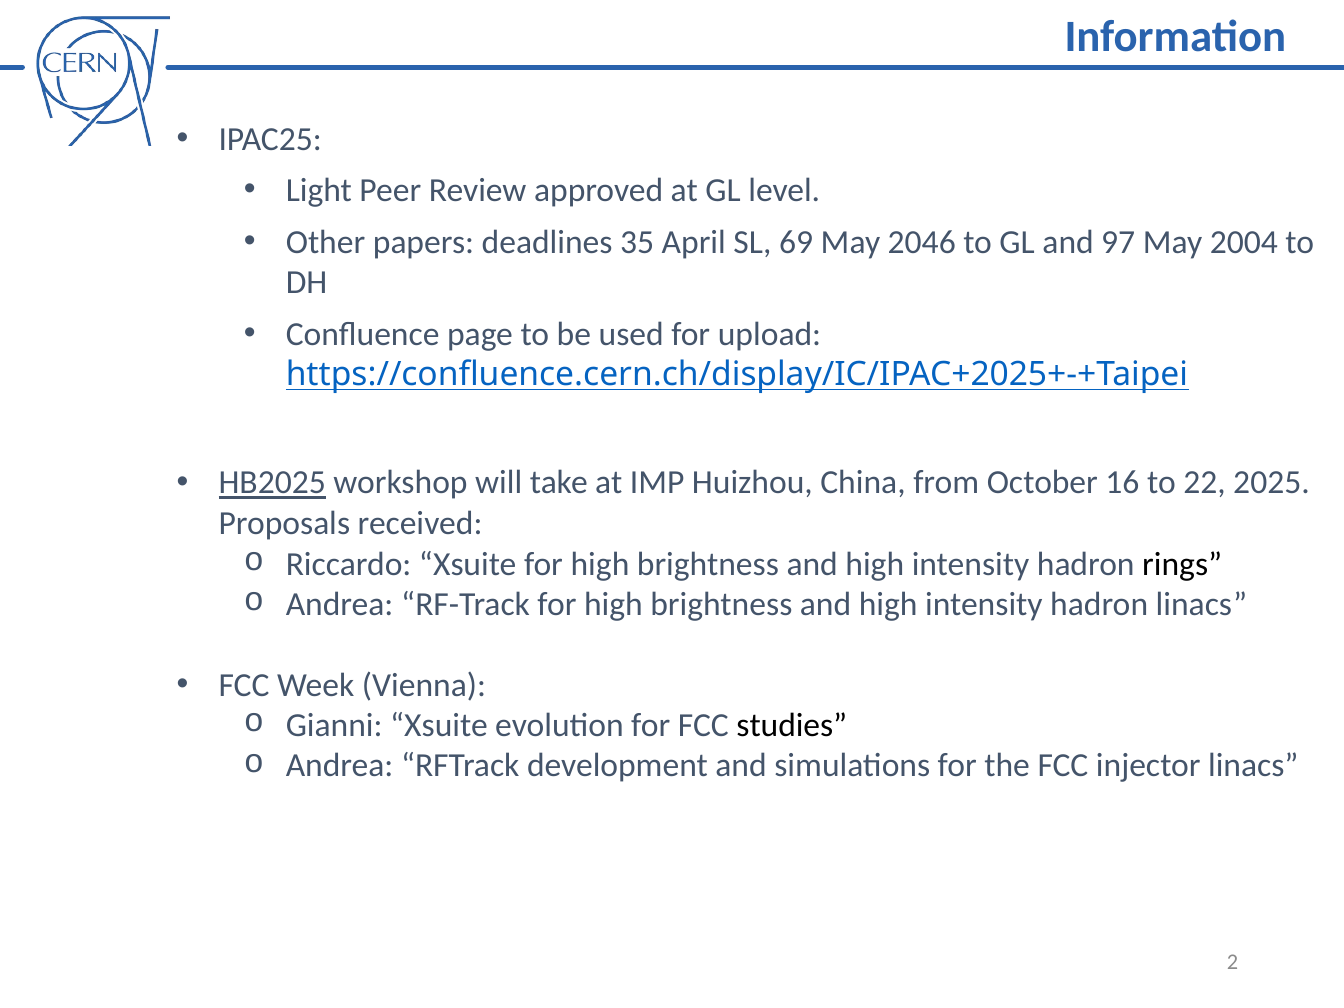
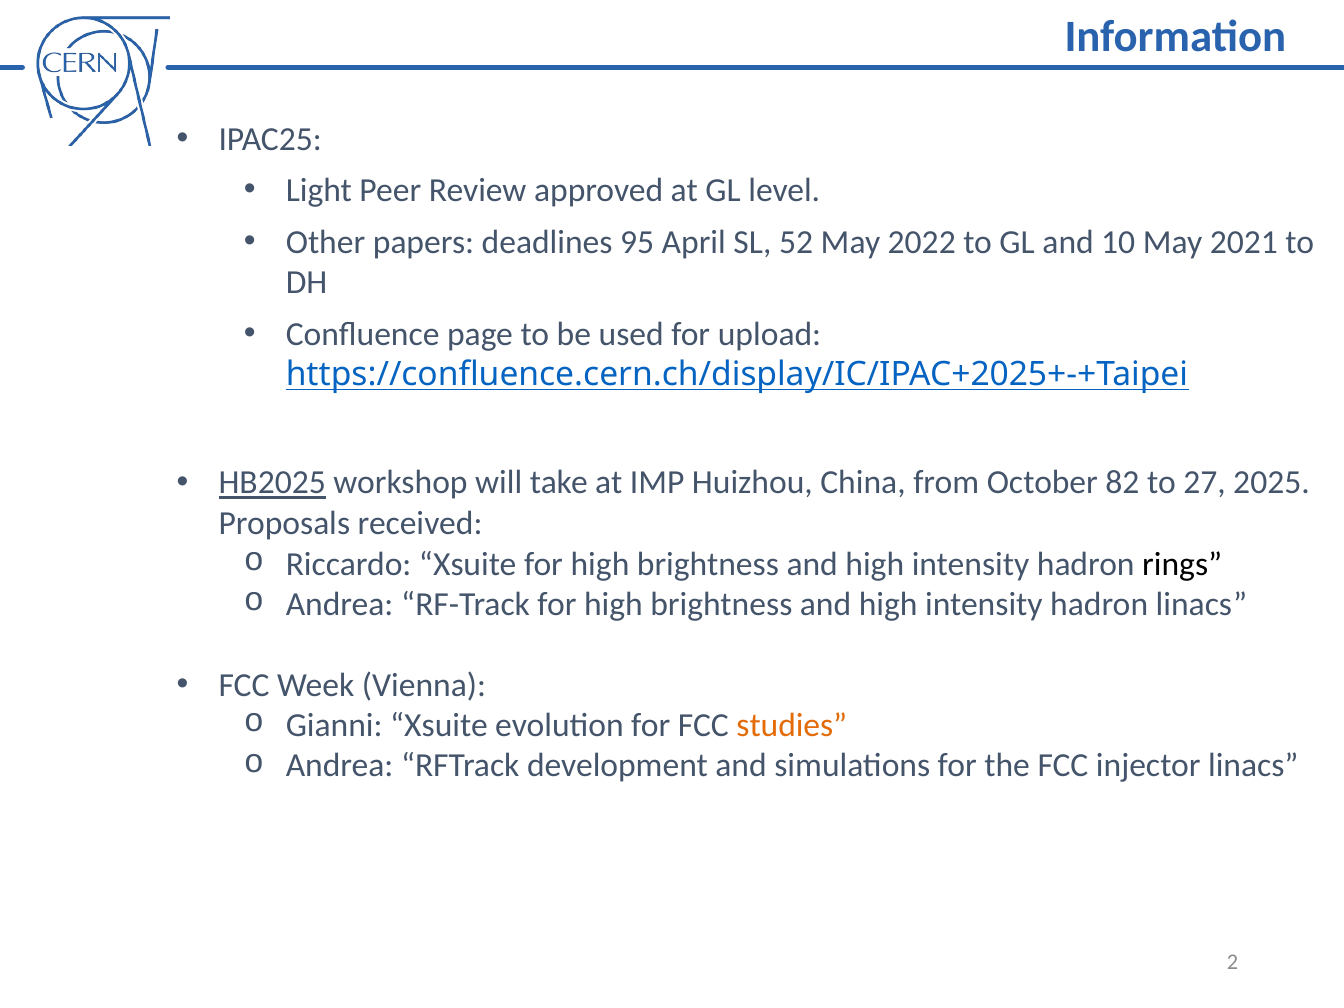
35: 35 -> 95 (637, 242)
69: 69 -> 52 (796, 242)
2046: 2046 -> 2022 (922, 242)
97: 97 -> 10 (1118, 242)
2004: 2004 -> 2021 (1244, 242)
16: 16 -> 82 (1122, 483)
22: 22 -> 27 (1205, 483)
studies colour: black -> orange (792, 725)
